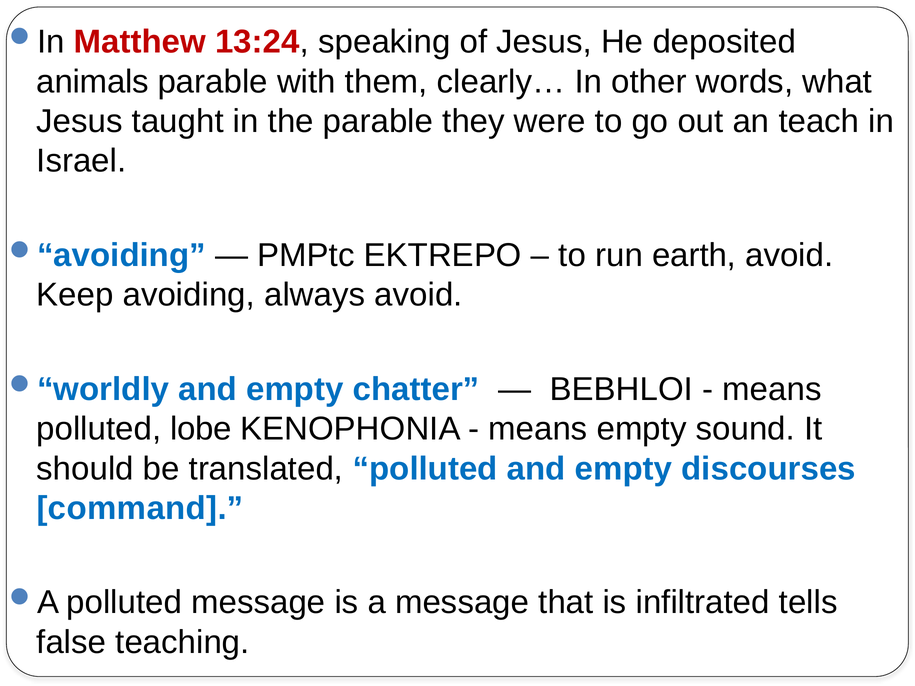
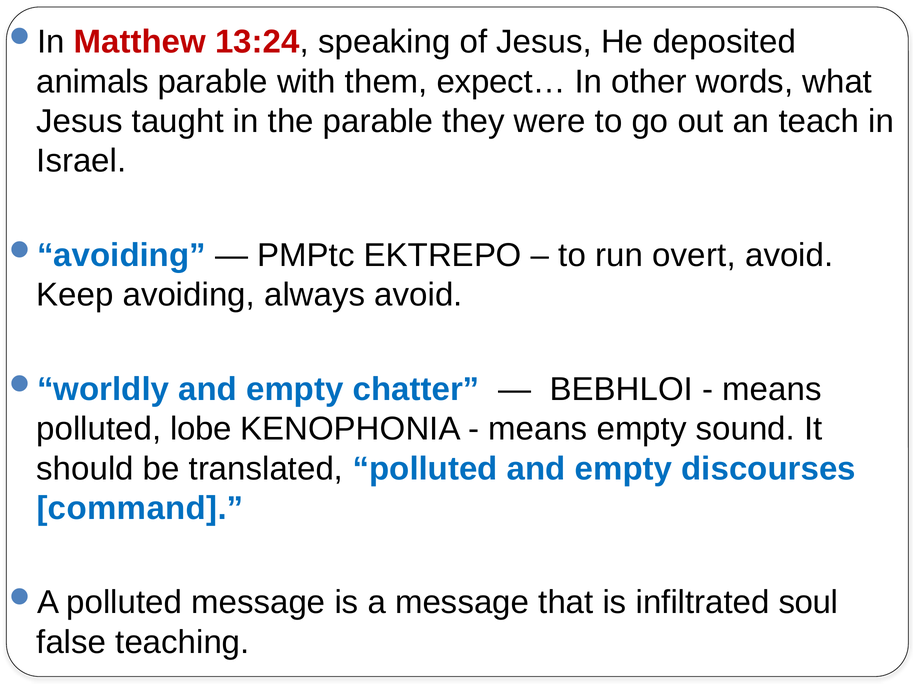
clearly…: clearly… -> expect… (501, 82)
earth: earth -> overt (694, 255)
tells: tells -> soul (808, 603)
